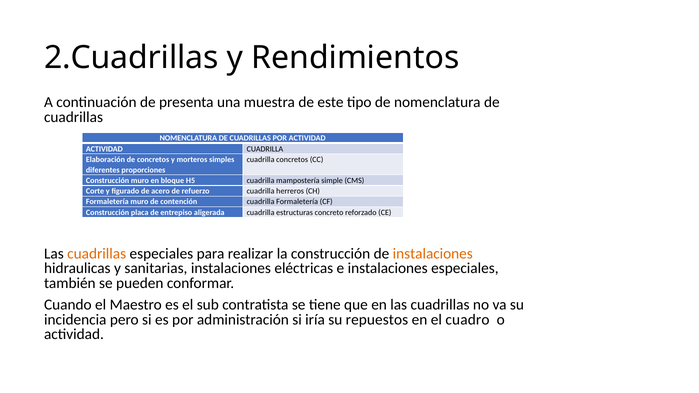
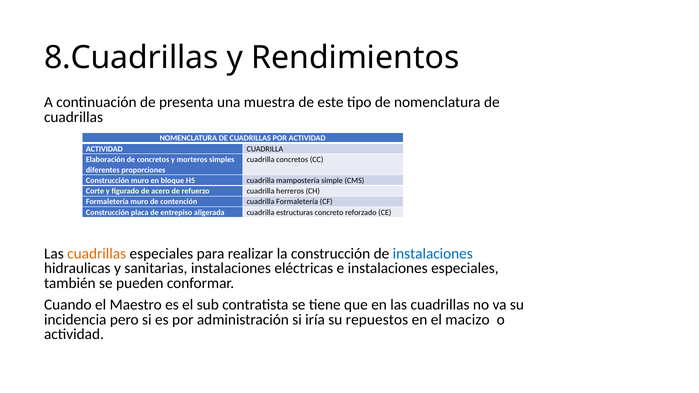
2.Cuadrillas: 2.Cuadrillas -> 8.Cuadrillas (131, 58)
instalaciones colour: orange -> blue (433, 254)
cuadro: cuadro -> macizo (467, 320)
